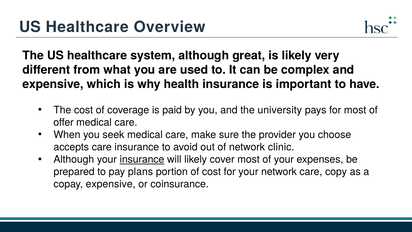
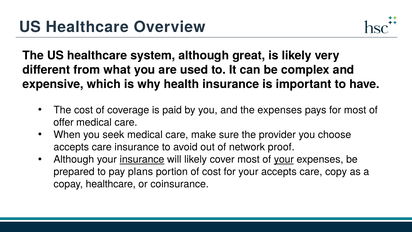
the university: university -> expenses (280, 110)
clinic: clinic -> proof (281, 147)
your underline: none -> present (284, 159)
your network: network -> accepts (279, 172)
copay expensive: expensive -> healthcare (111, 184)
